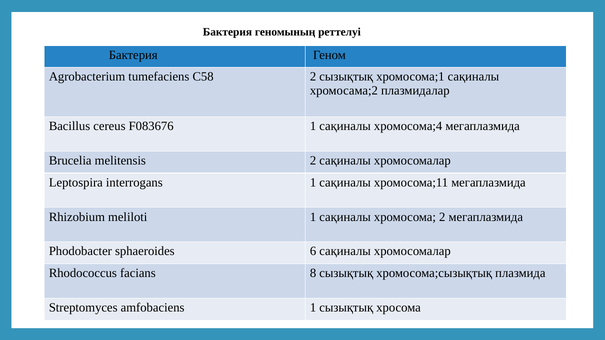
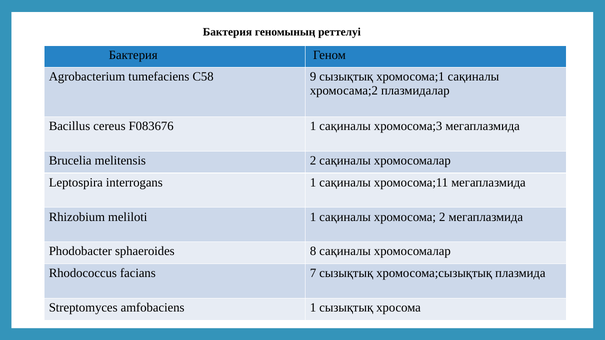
C58 2: 2 -> 9 (313, 77)
хромосома;4: хромосома;4 -> хромосома;3 (408, 126)
6: 6 -> 8 (313, 252)
8: 8 -> 7 (313, 273)
